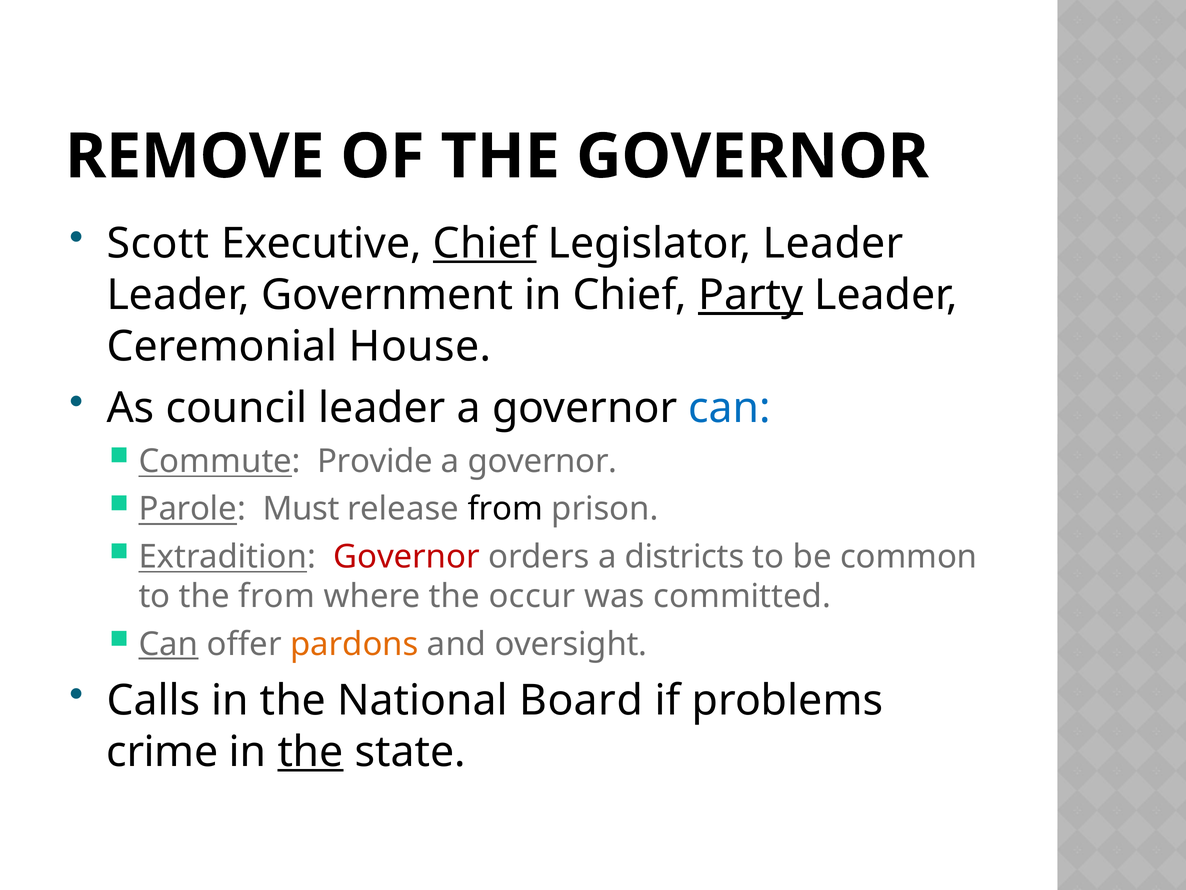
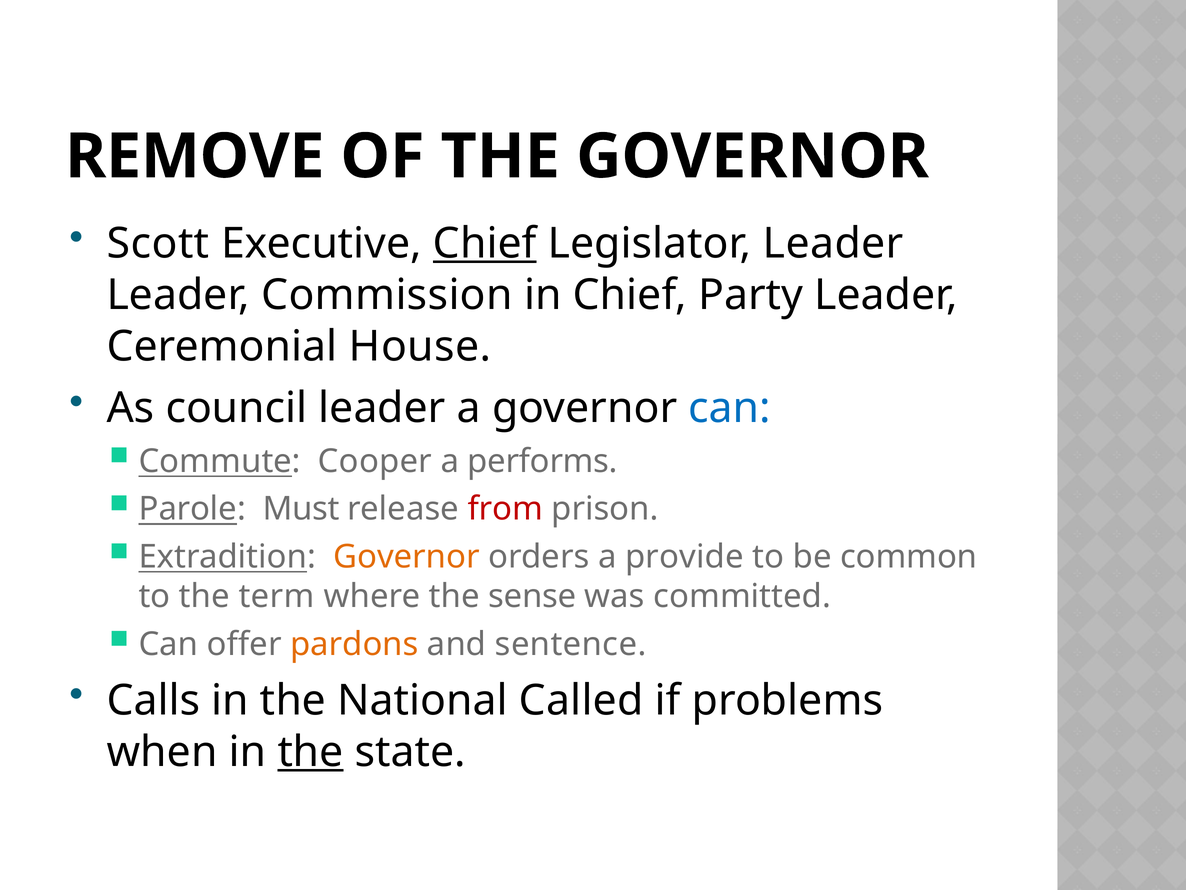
Government: Government -> Commission (387, 295)
Party underline: present -> none (751, 295)
Provide: Provide -> Cooper (375, 461)
governor: governor -> performs (543, 461)
from colour: black -> red (505, 509)
Governor colour: red -> orange (407, 556)
districts: districts -> provide (684, 556)
the from: from -> term (277, 596)
occur: occur -> sense (532, 596)
Can underline: present -> none (168, 644)
oversight: oversight -> sentence (571, 644)
Board: Board -> Called (581, 700)
crime: crime -> when (162, 752)
